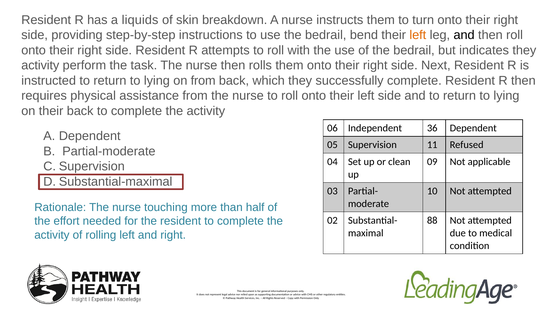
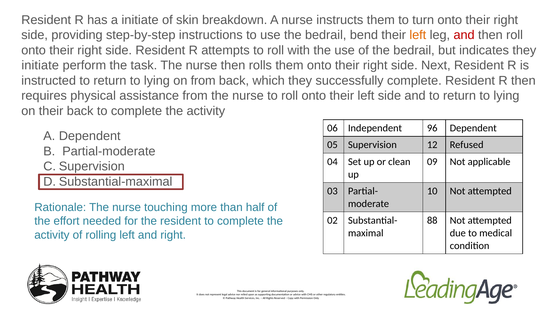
a liquids: liquids -> initiate (140, 20)
and colour: black -> red (464, 35)
activity: activity -> initiate (40, 66)
36: 36 -> 96 (432, 128)
11: 11 -> 12 (432, 145)
